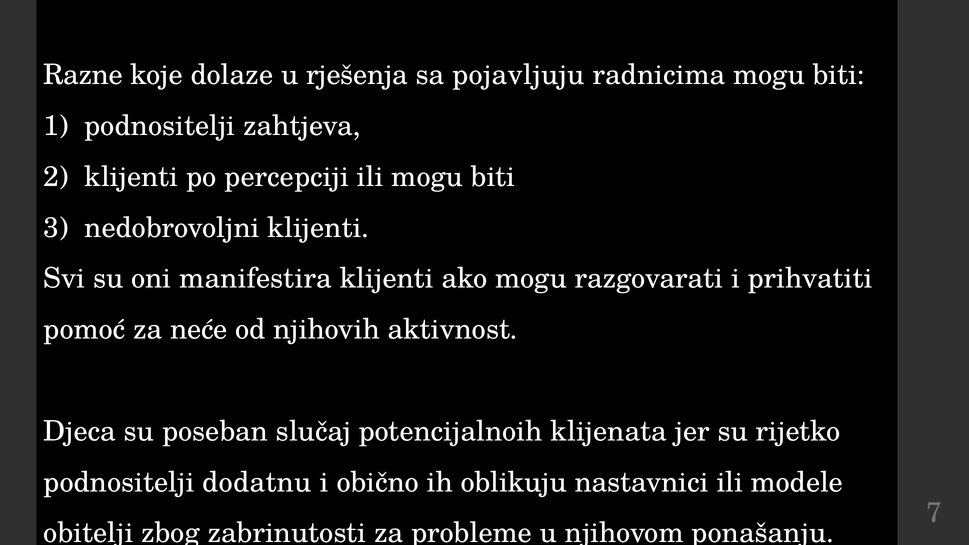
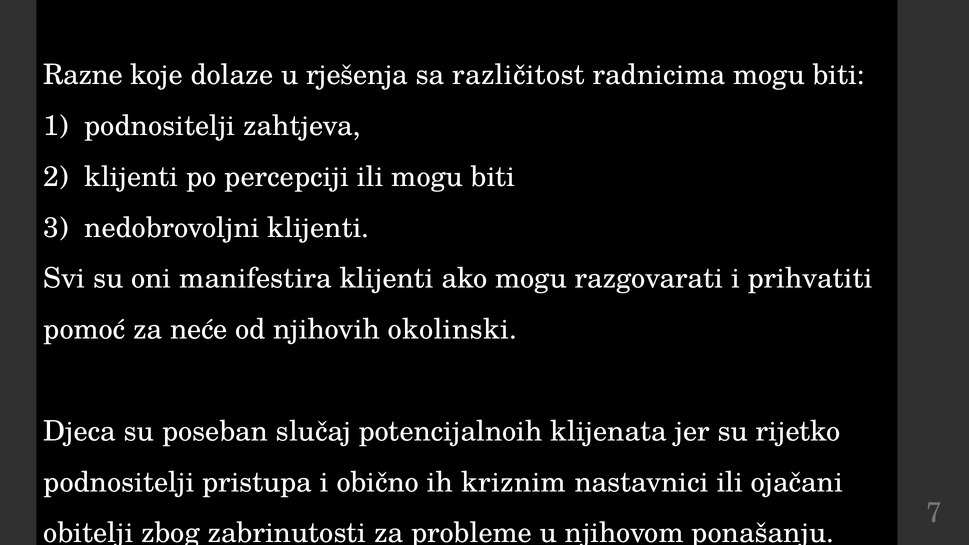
pojavljuju: pojavljuju -> različitost (519, 75)
aktivnost: aktivnost -> okolinski (453, 330)
dodatnu: dodatnu -> pristupa (257, 482)
oblikuju: oblikuju -> kriznim (514, 482)
modele: modele -> ojačani (797, 482)
